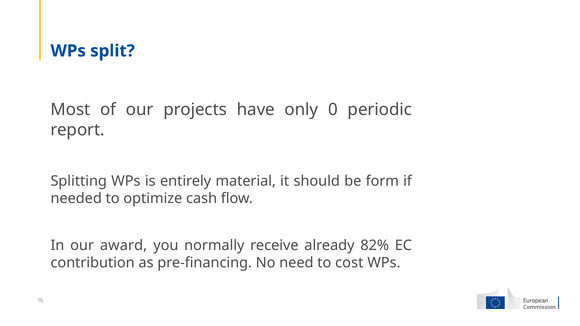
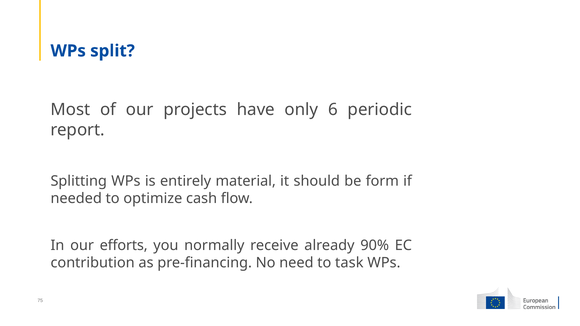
0: 0 -> 6 (333, 110)
award: award -> efforts (124, 246)
82%: 82% -> 90% (375, 246)
cost: cost -> task (349, 263)
